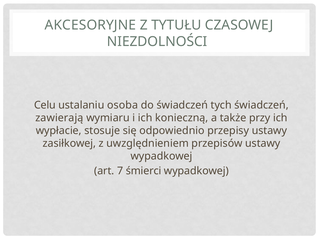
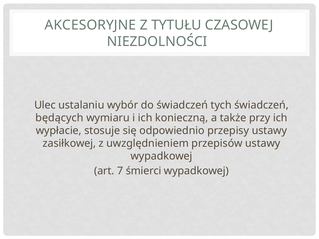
Celu: Celu -> Ulec (45, 105)
osoba: osoba -> wybór (123, 105)
zawierają: zawierają -> będących (59, 118)
